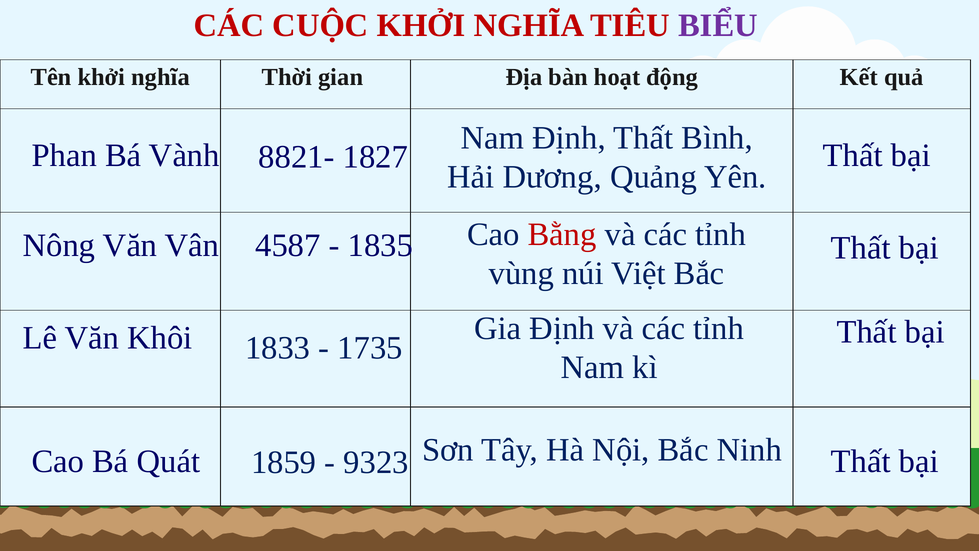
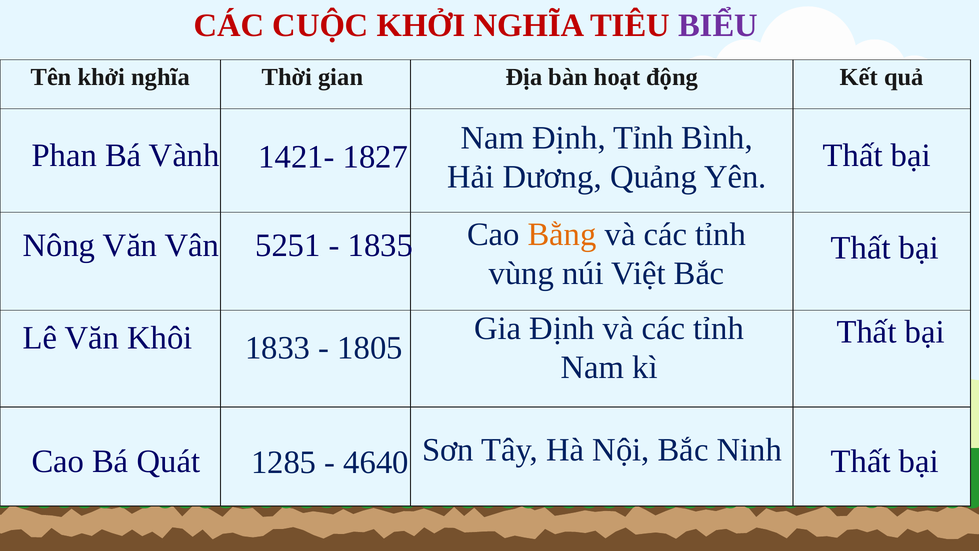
Định Thất: Thất -> Tỉnh (643, 138)
8821-: 8821- -> 1421- (297, 157)
4587: 4587 -> 5251 (288, 245)
Bằng colour: red -> orange (562, 234)
1735: 1735 -> 1805 (370, 348)
1859: 1859 -> 1285 (284, 462)
9323: 9323 -> 4640 (376, 462)
